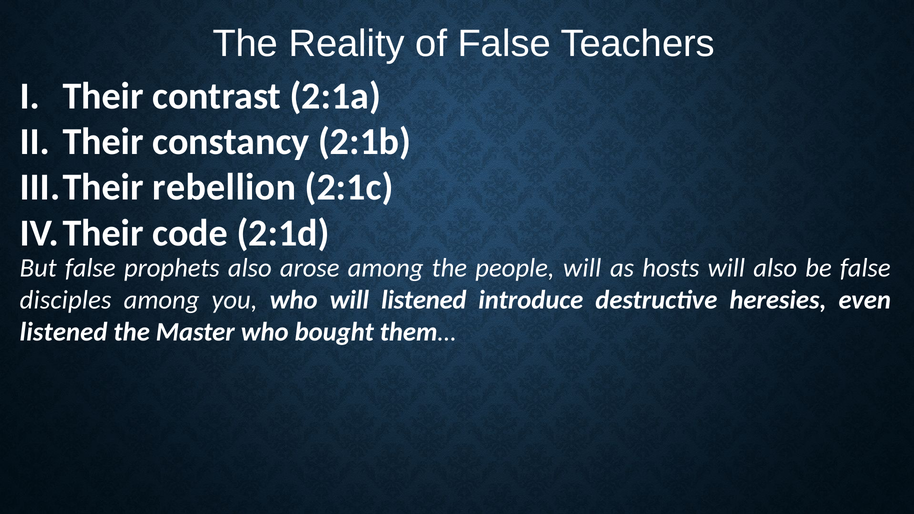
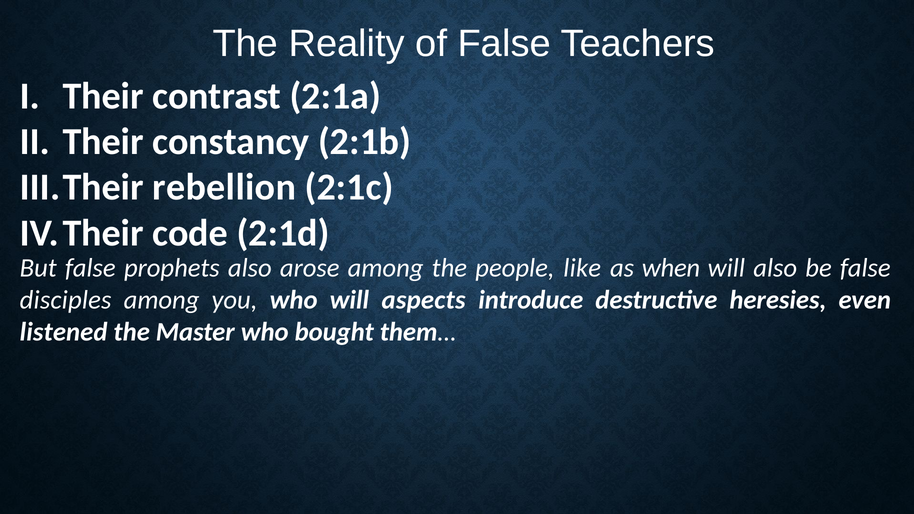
people will: will -> like (582, 268)
hosts: hosts -> when (671, 268)
will listened: listened -> aspects (424, 300)
